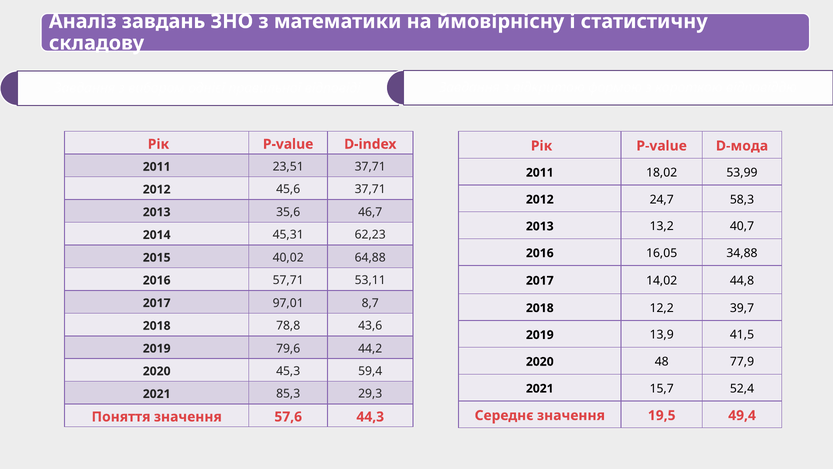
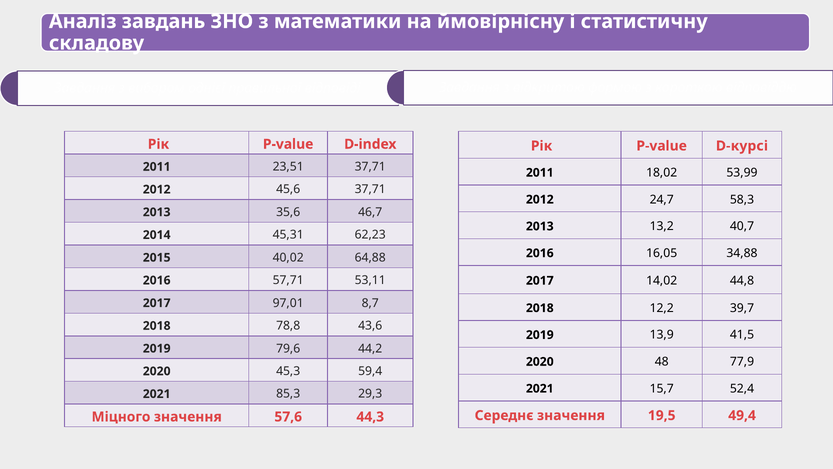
D-мода: D-мода -> D-курсі (742, 146)
Поняття: Поняття -> Міцного (121, 416)
